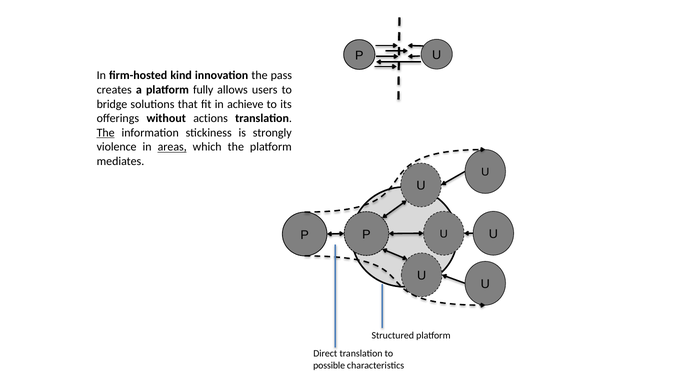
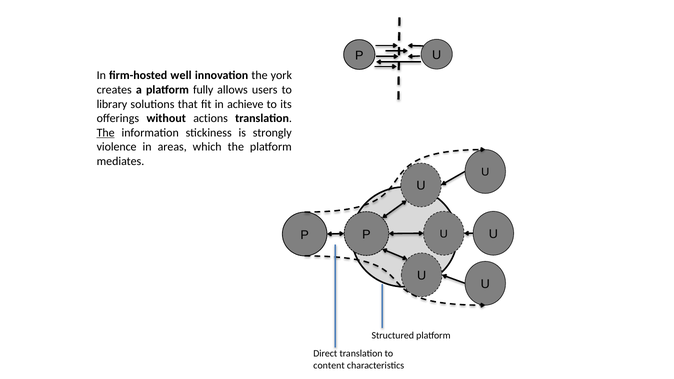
kind: kind -> well (181, 75)
pass: pass -> york (281, 75)
bridge: bridge -> library (112, 104)
areas underline: present -> none (172, 147)
possible: possible -> content (329, 365)
